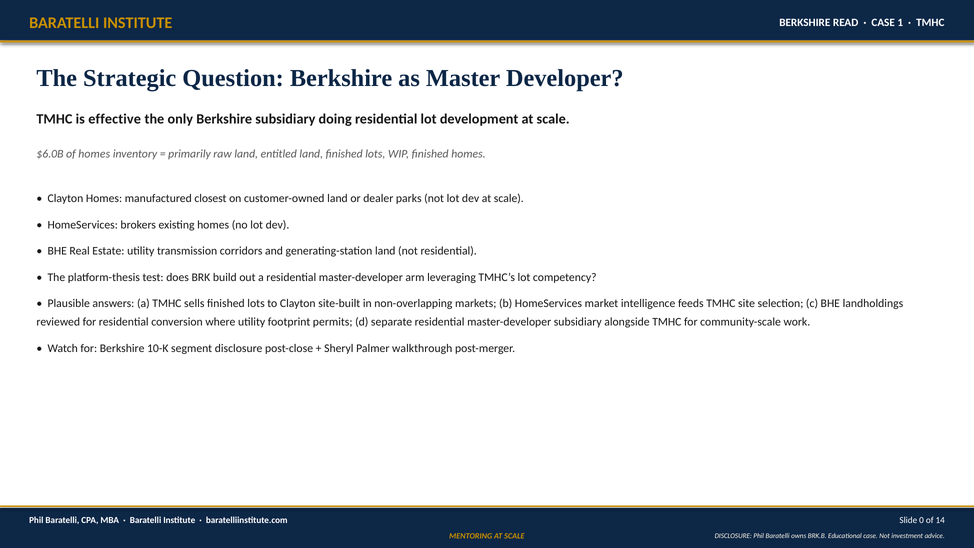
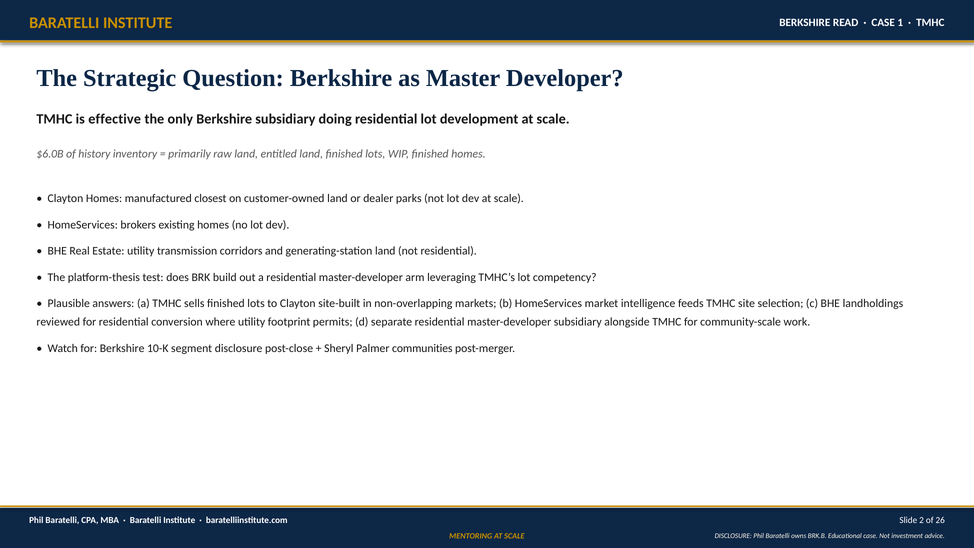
of homes: homes -> history (94, 154)
walkthrough: walkthrough -> communities (422, 348)
0: 0 -> 2 (922, 520)
14: 14 -> 26 (940, 520)
